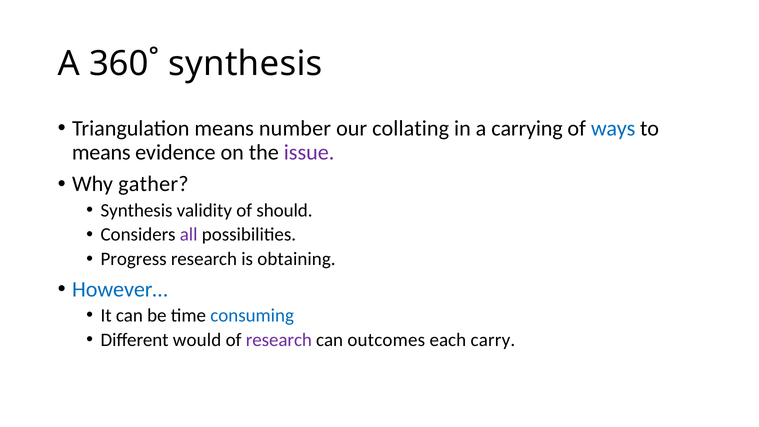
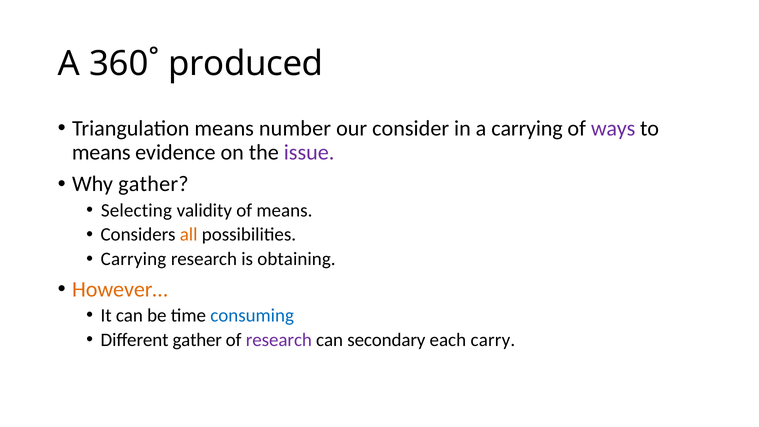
360˚ synthesis: synthesis -> produced (246, 64)
collating: collating -> consider (411, 128)
ways colour: blue -> purple (613, 128)
Synthesis: Synthesis -> Selecting (136, 210)
of should: should -> means (284, 210)
all colour: purple -> orange (189, 235)
Progress: Progress -> Carrying (133, 259)
However… colour: blue -> orange (120, 289)
Different would: would -> gather (197, 340)
outcomes: outcomes -> secondary (386, 340)
